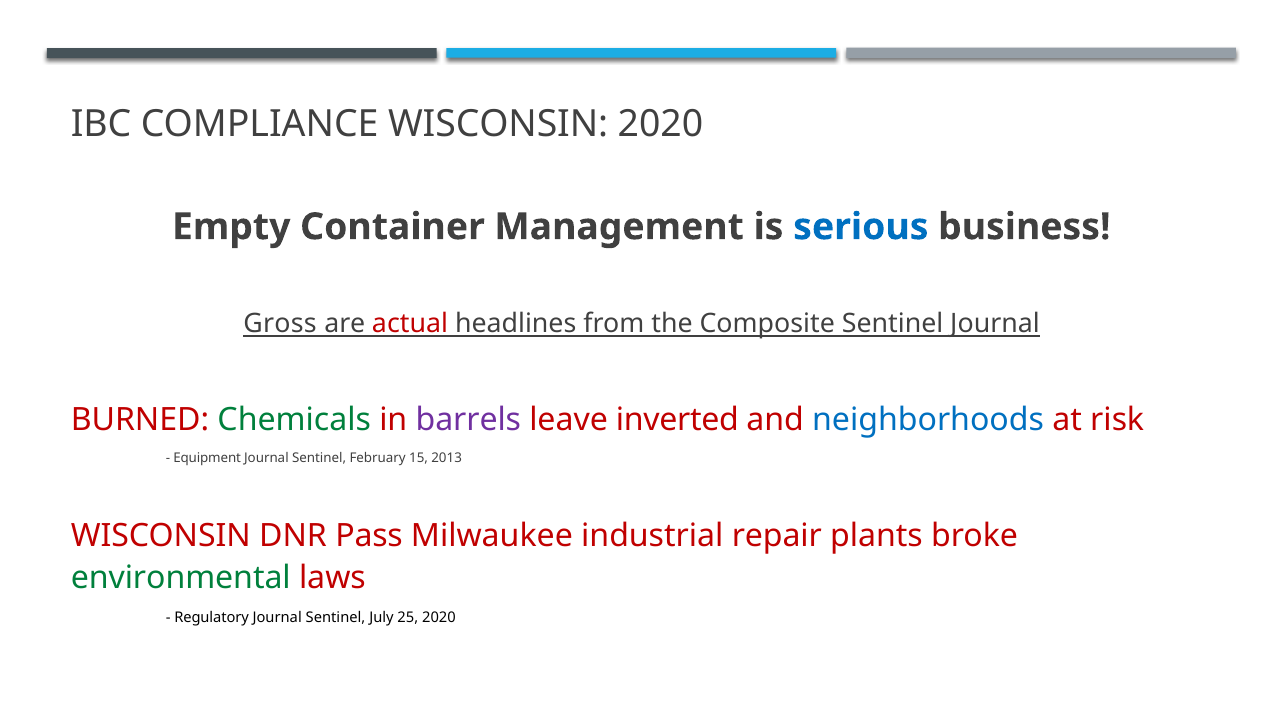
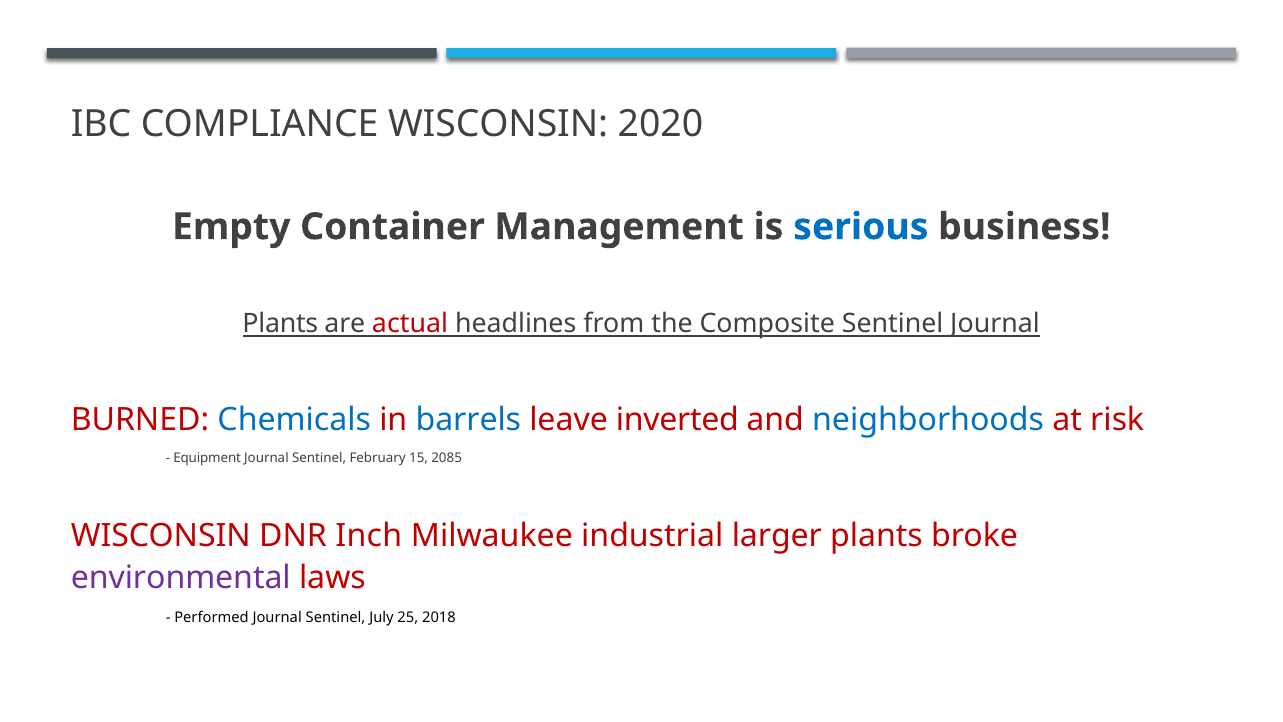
Gross: Gross -> Plants (280, 324)
Chemicals colour: green -> blue (294, 420)
barrels colour: purple -> blue (468, 420)
2013: 2013 -> 2085 (447, 458)
Pass: Pass -> Inch (369, 535)
repair: repair -> larger (777, 535)
environmental colour: green -> purple (181, 578)
Regulatory: Regulatory -> Performed (211, 617)
25 2020: 2020 -> 2018 (439, 617)
